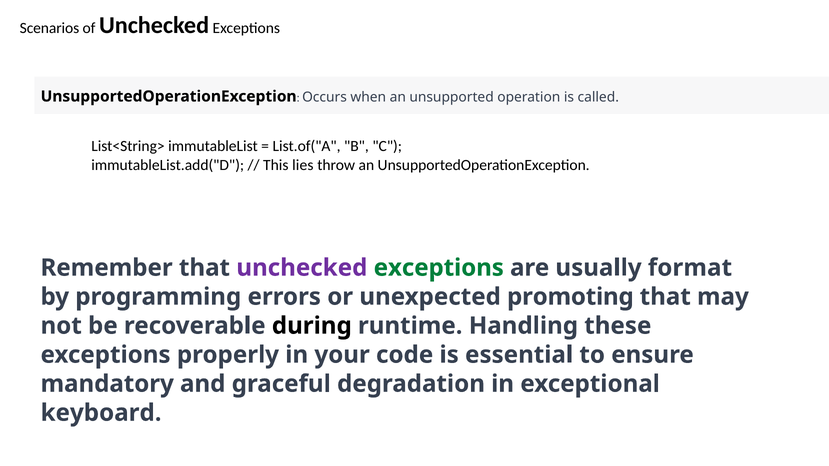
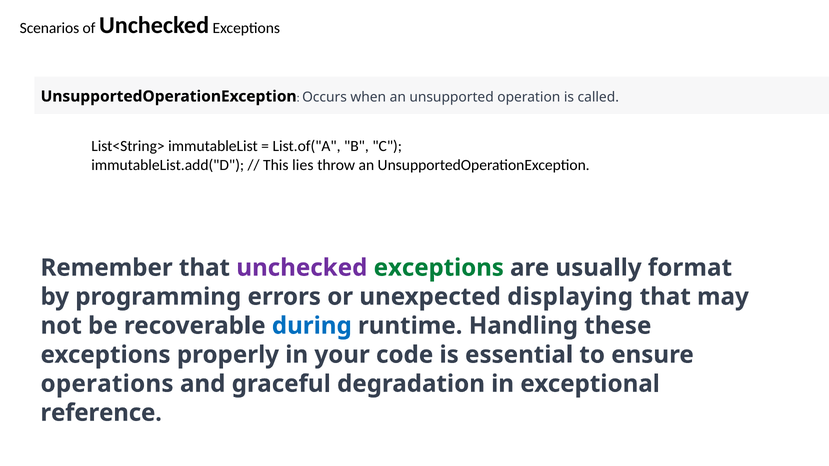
promoting: promoting -> displaying (570, 297)
during colour: black -> blue (312, 326)
mandatory: mandatory -> operations (107, 384)
keyboard: keyboard -> reference (101, 413)
